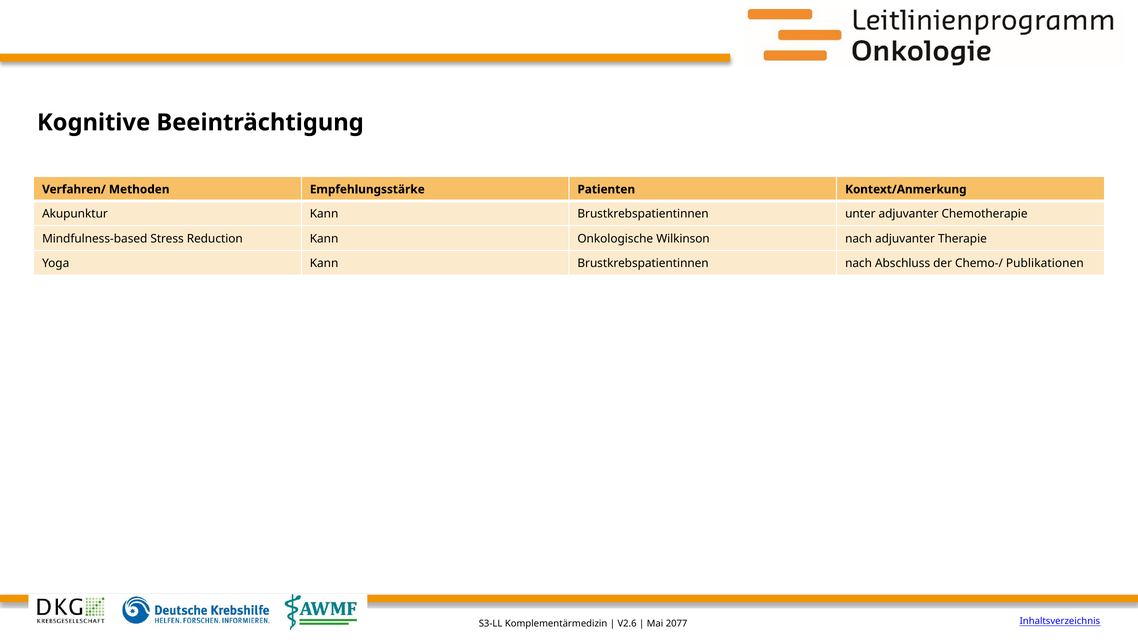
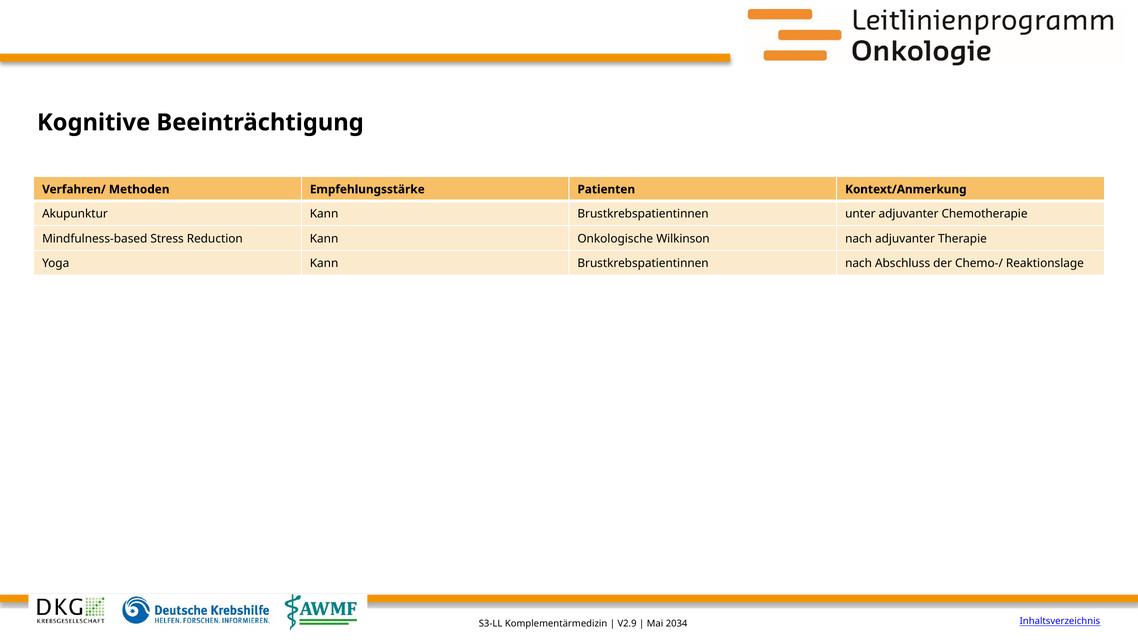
Publikationen: Publikationen -> Reaktionslage (1045, 263)
V2.6: V2.6 -> V2.9 (627, 624)
2077: 2077 -> 2034 (677, 624)
